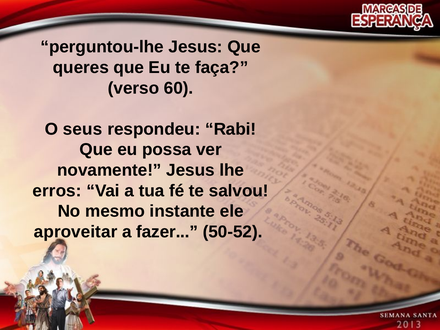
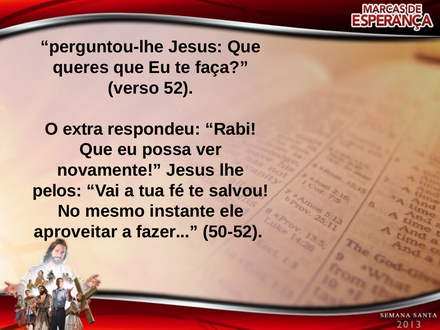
60: 60 -> 52 (179, 88)
seus: seus -> extra (83, 129)
erros: erros -> pelos (57, 191)
